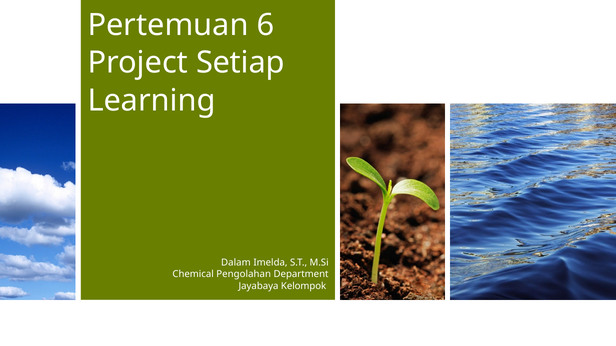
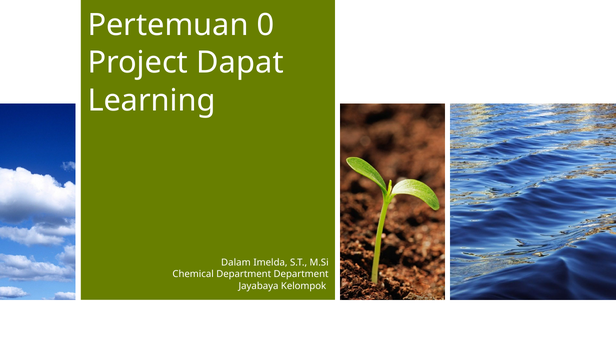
6: 6 -> 0 (266, 25)
Setiap: Setiap -> Dapat (240, 63)
Chemical Pengolahan: Pengolahan -> Department (244, 275)
